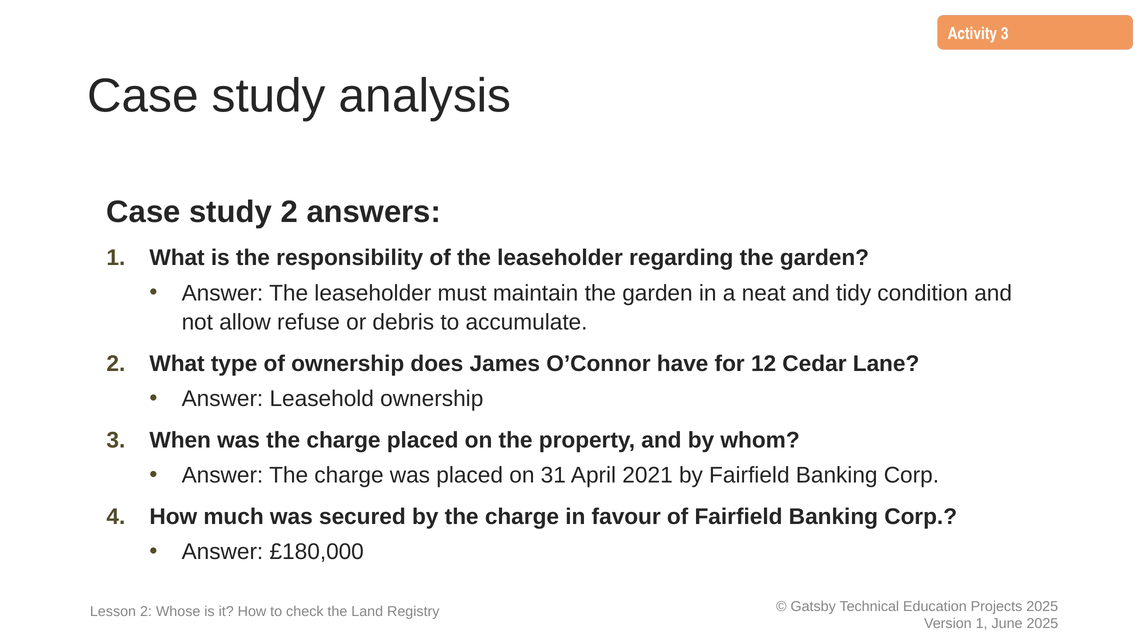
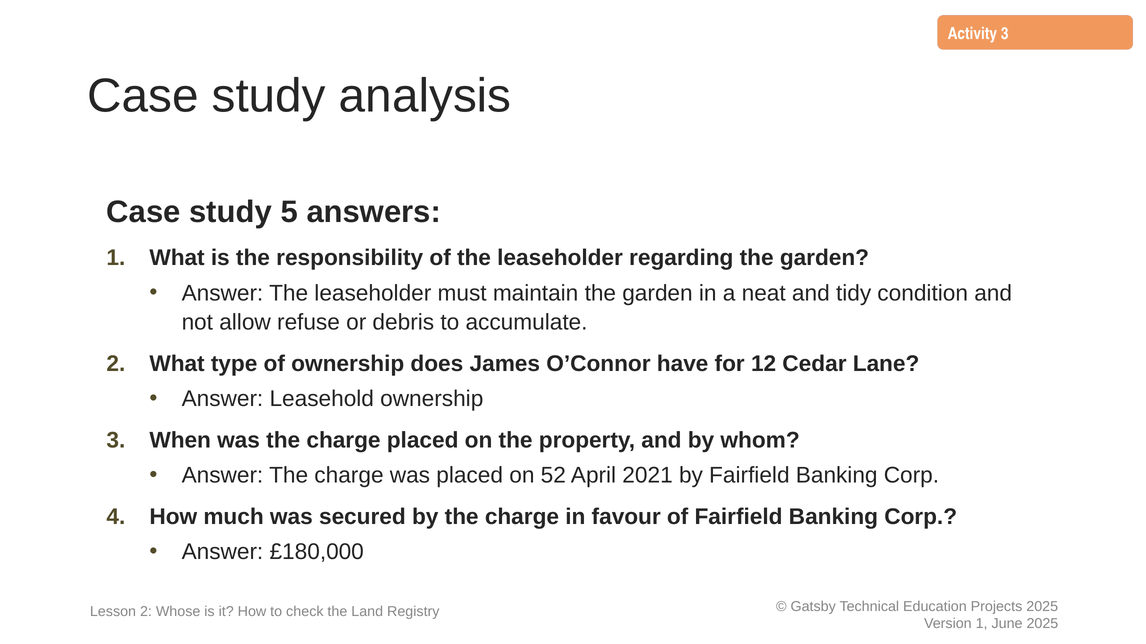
study 2: 2 -> 5 (289, 212)
31: 31 -> 52 (553, 476)
